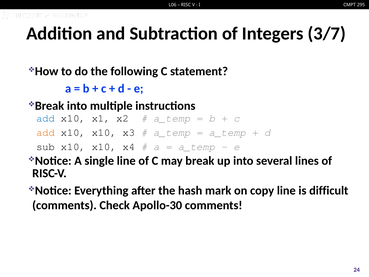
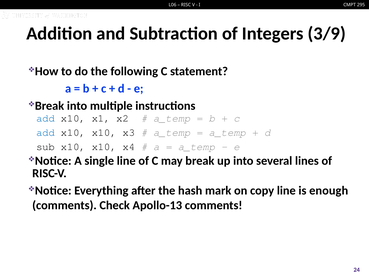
3/7: 3/7 -> 3/9 (327, 34)
add colour: orange -> blue (46, 132)
difficult: difficult -> enough (329, 190)
Apollo-30: Apollo-30 -> Apollo-13 (157, 205)
